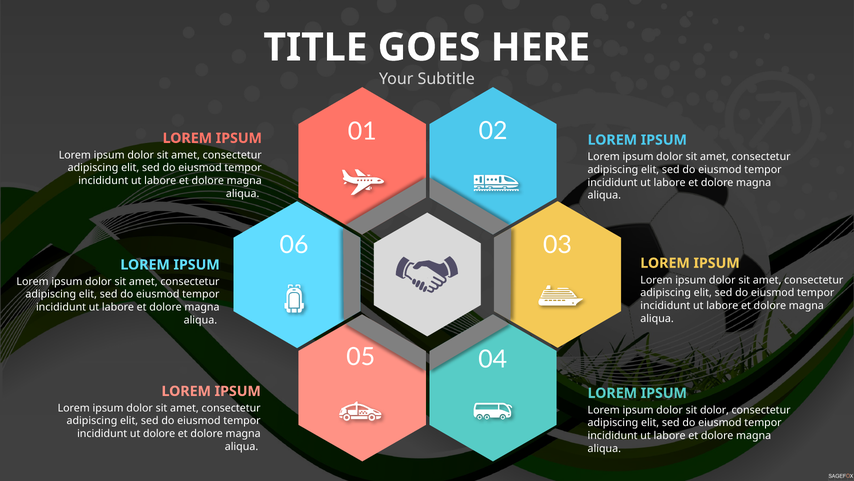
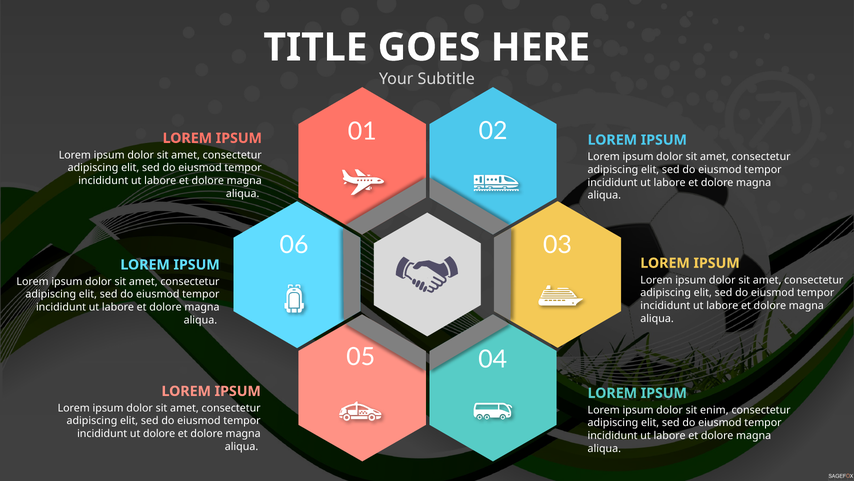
sit dolor: dolor -> enim (714, 410)
